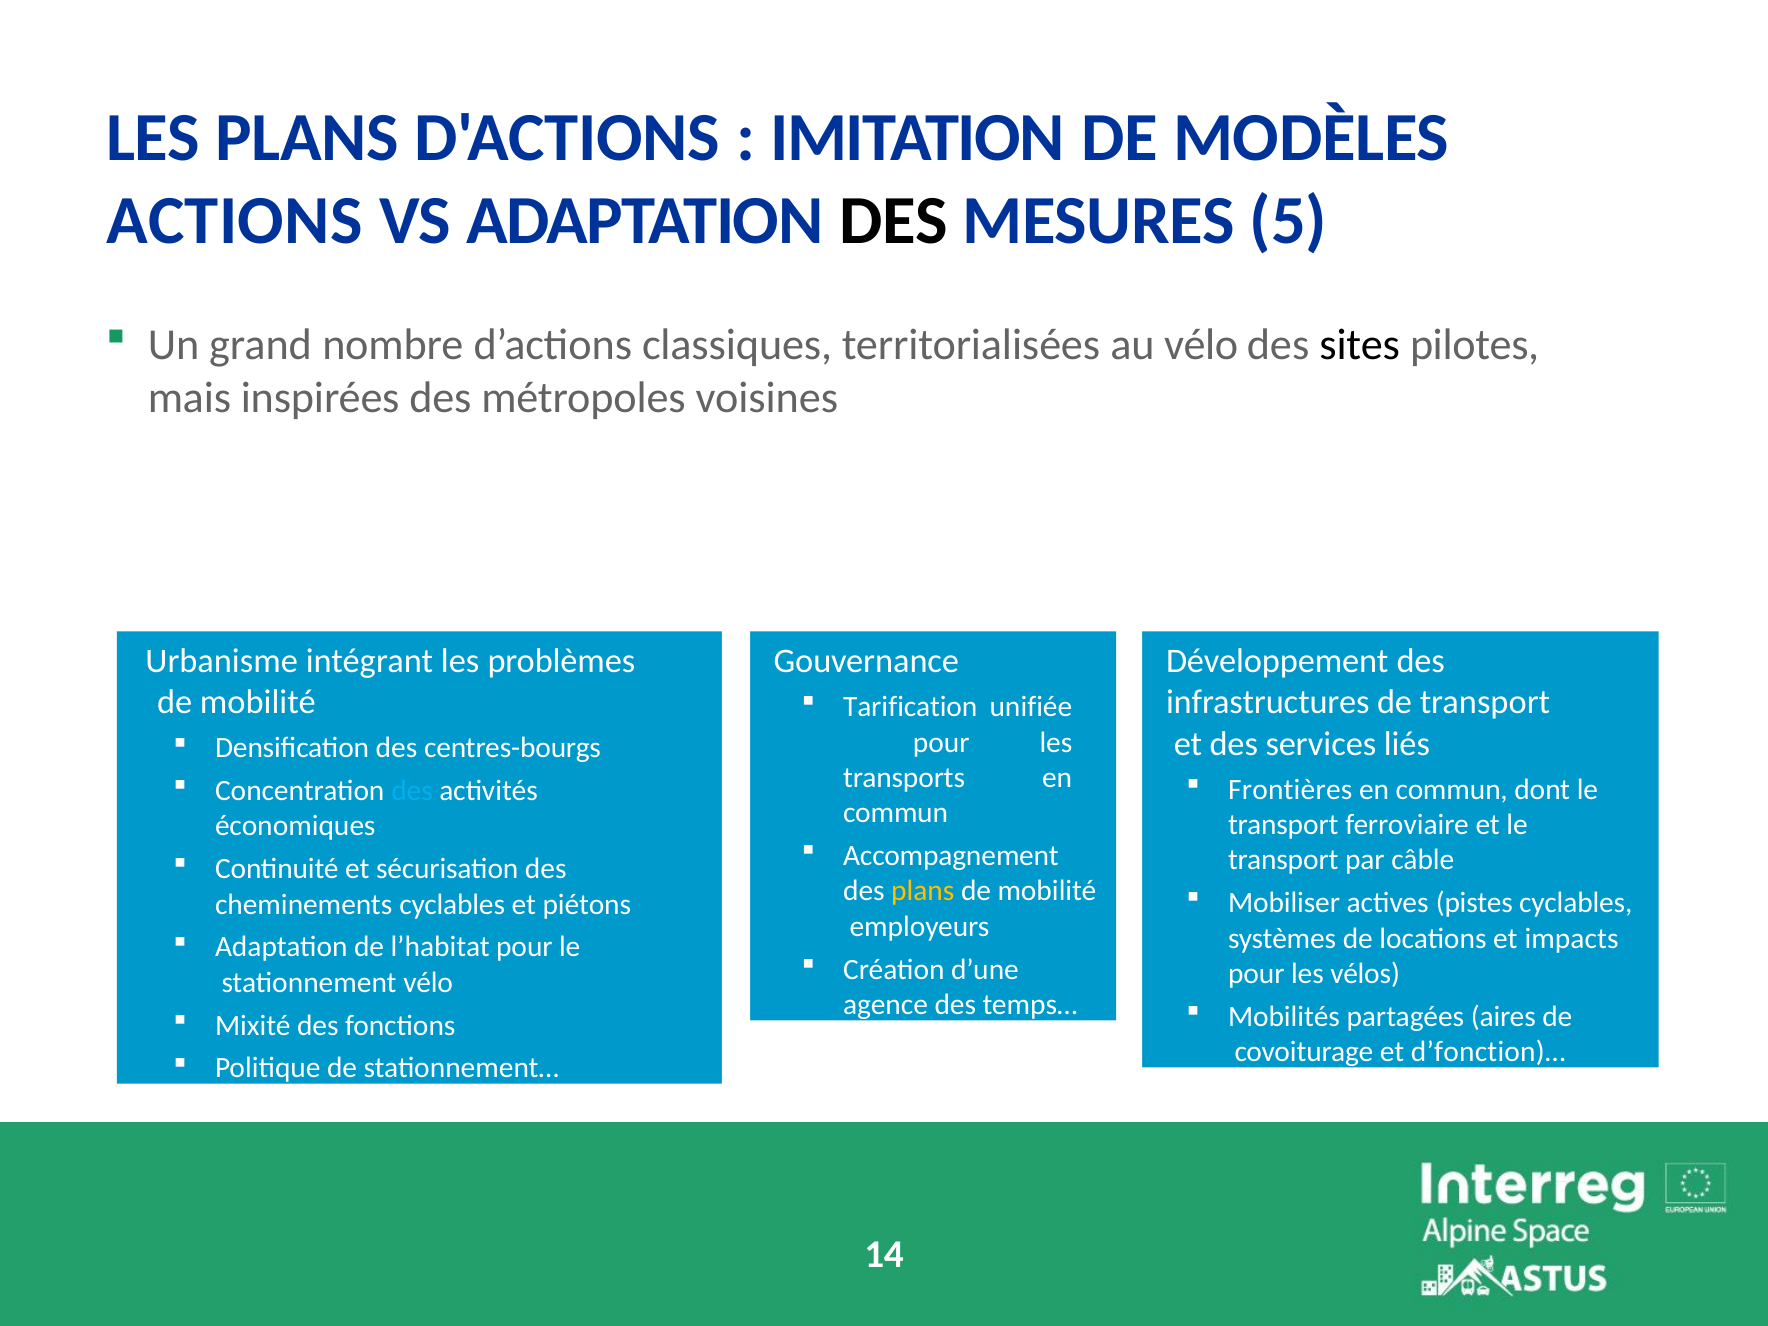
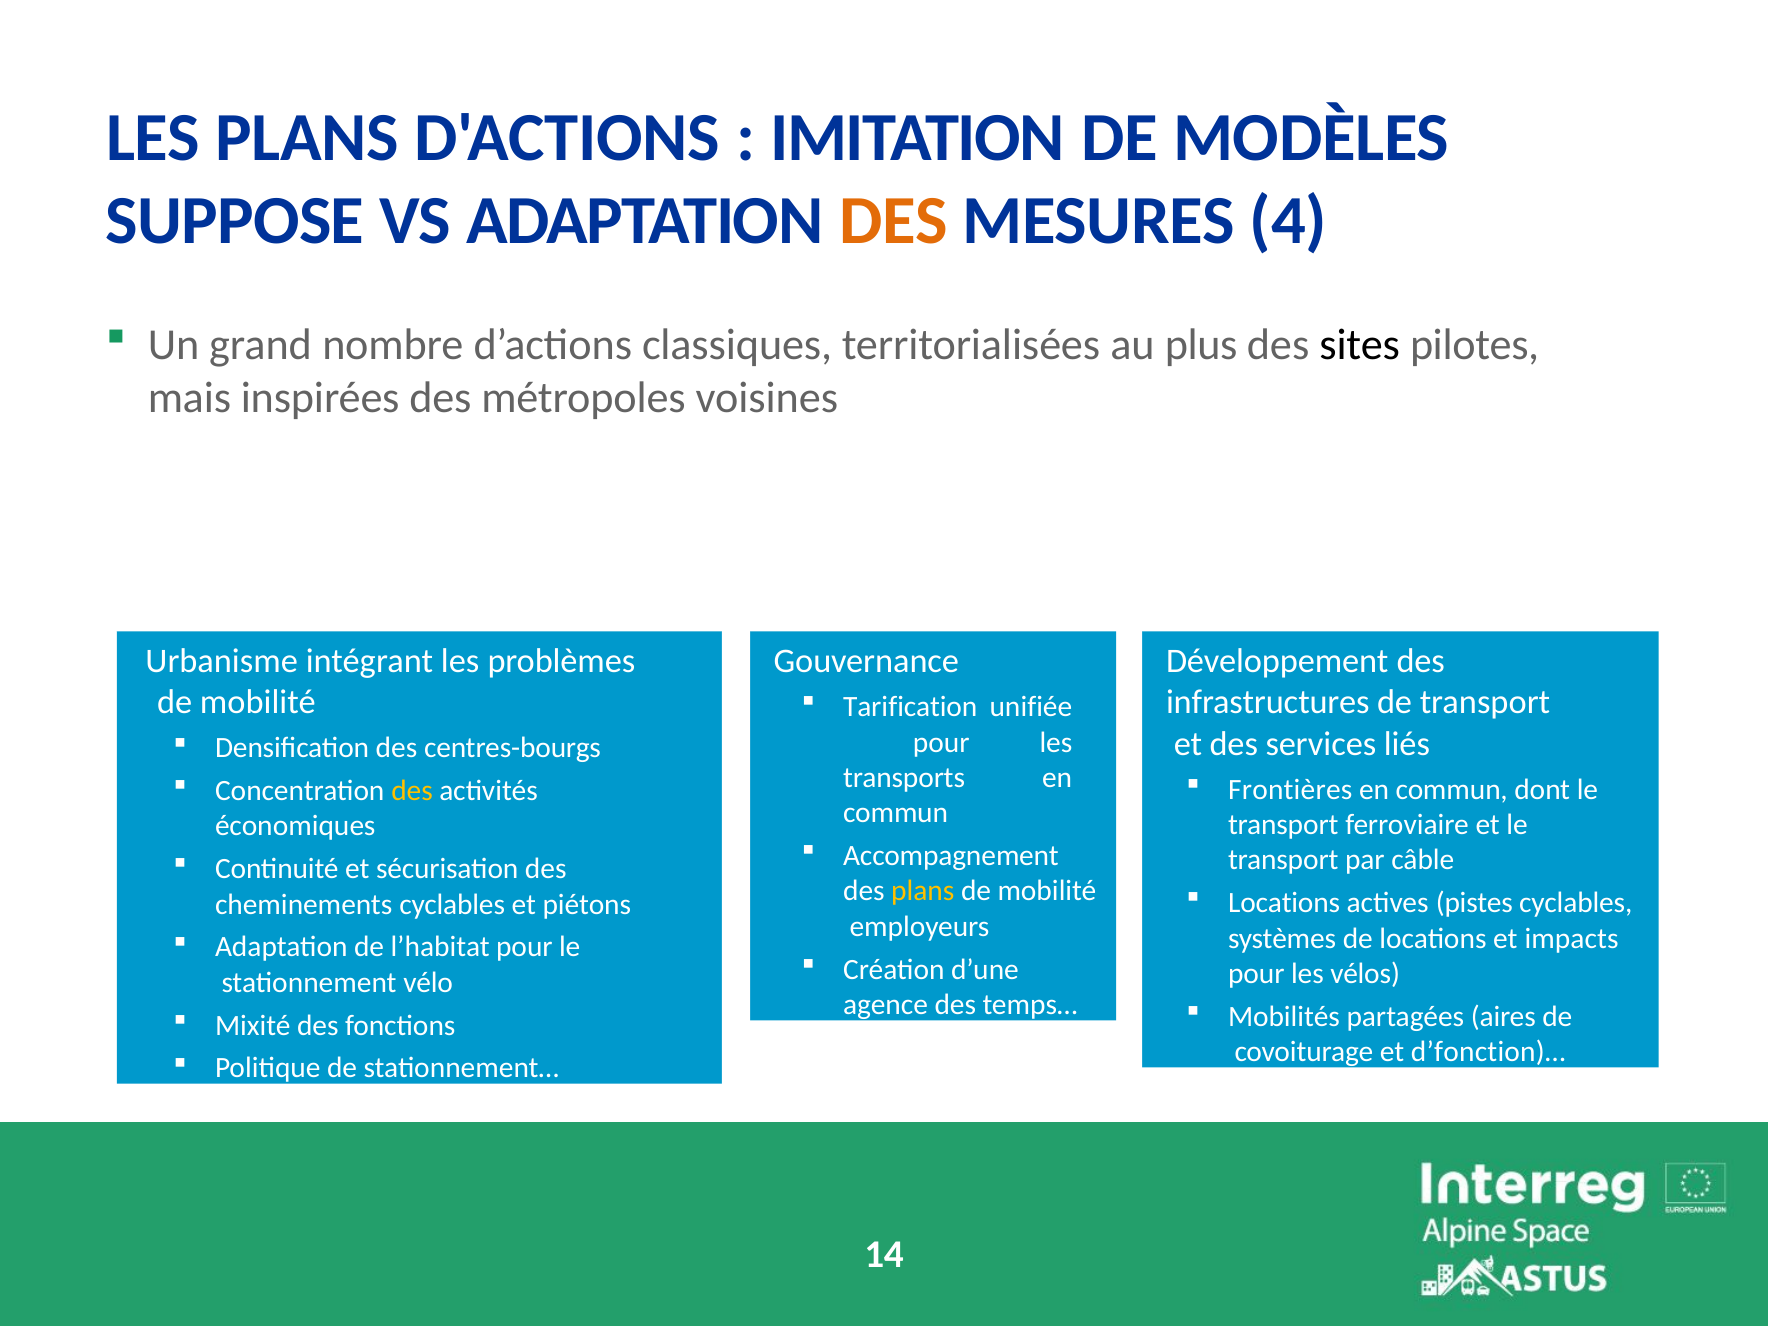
ACTIONS: ACTIONS -> SUPPOSE (235, 221)
DES colour: black -> orange (894, 221)
5: 5 -> 4 (1289, 221)
au vélo: vélo -> plus (1201, 345)
des colour: light blue -> yellow (412, 791)
Mobiliser: Mobiliser -> Locations (1284, 903)
